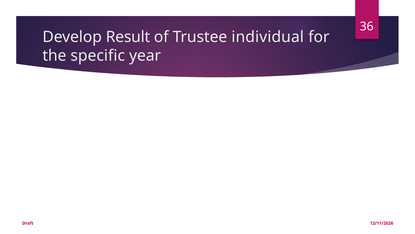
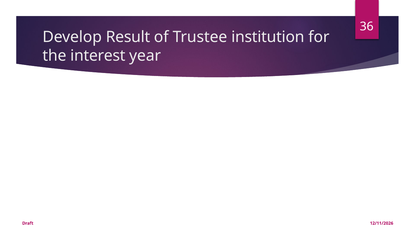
individual: individual -> institution (268, 37)
specific: specific -> interest (98, 56)
